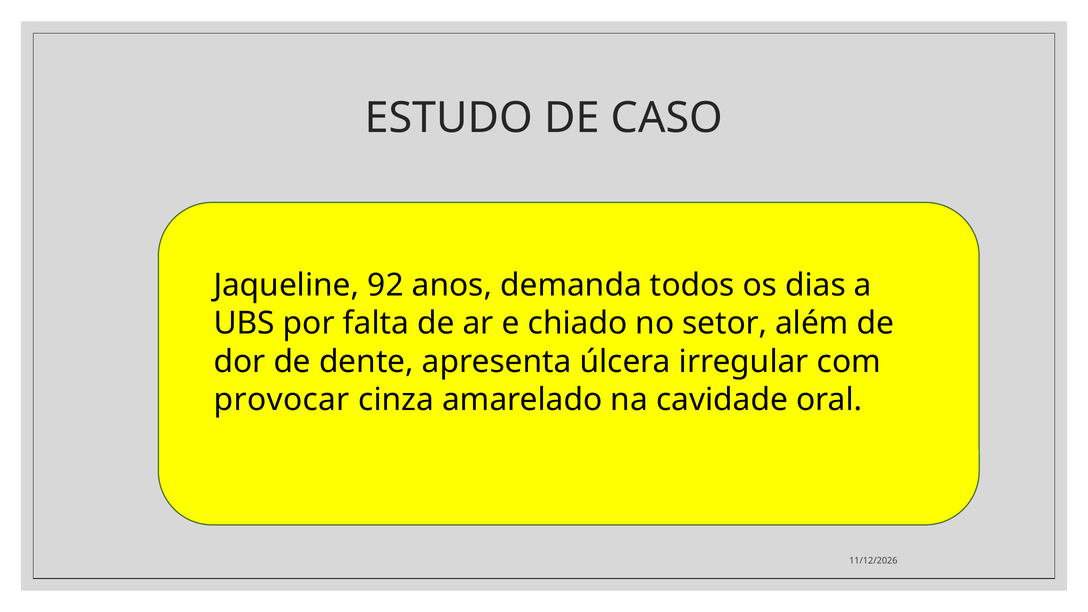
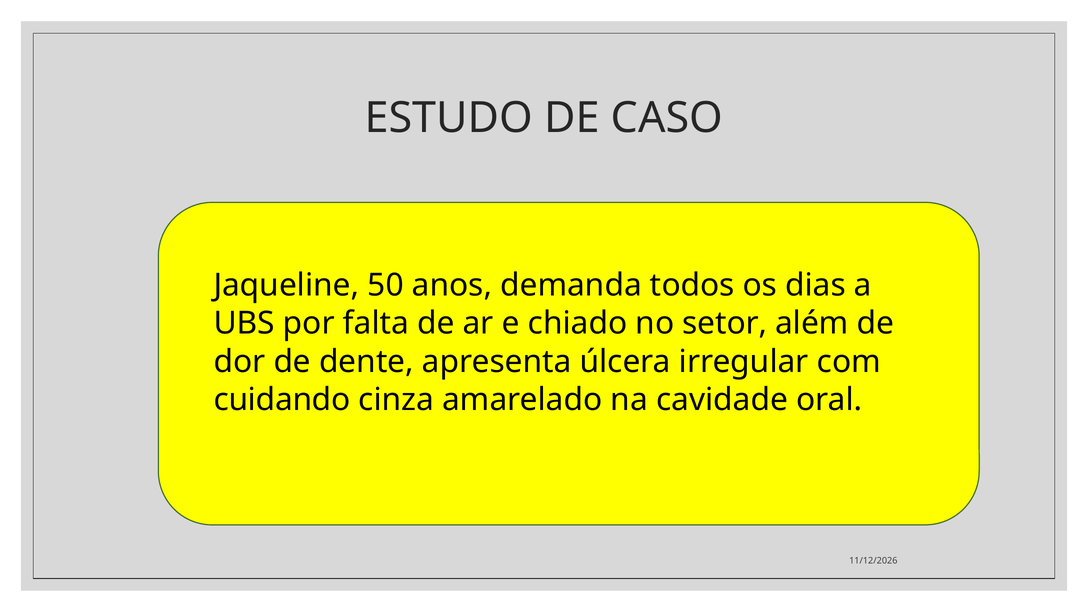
92: 92 -> 50 (386, 285)
provocar: provocar -> cuidando (282, 400)
